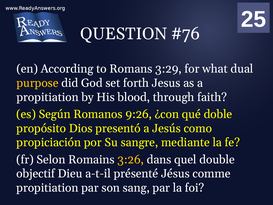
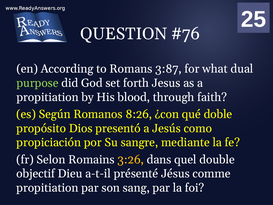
3:29: 3:29 -> 3:87 (168, 69)
purpose colour: yellow -> light green (37, 83)
9:26: 9:26 -> 8:26 (139, 114)
